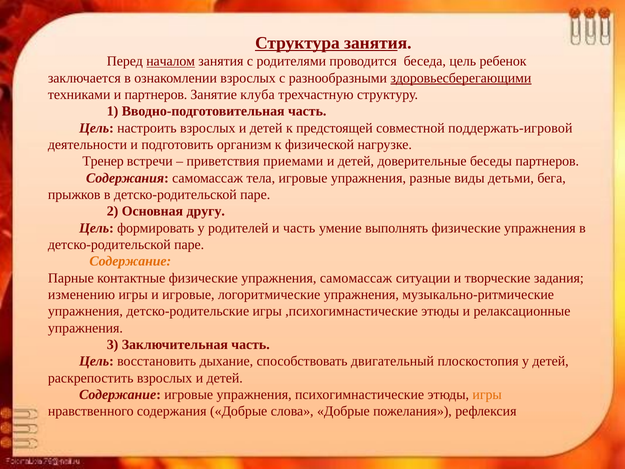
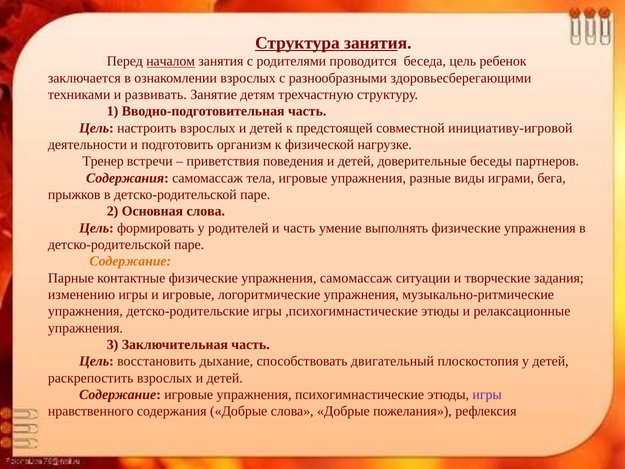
здоровьесберегающими underline: present -> none (461, 78)
и партнеров: партнеров -> развивать (156, 95)
клуба: клуба -> детям (258, 95)
поддержать-игровой: поддержать-игровой -> инициативу-игровой (510, 128)
приемами: приемами -> поведения (293, 161)
детьми: детьми -> играми (511, 178)
Основная другу: другу -> слова (206, 211)
игры colour: orange -> purple (487, 394)
